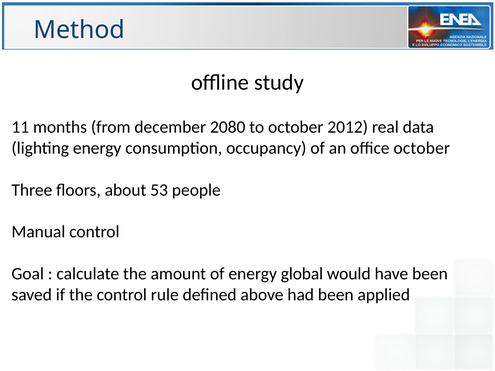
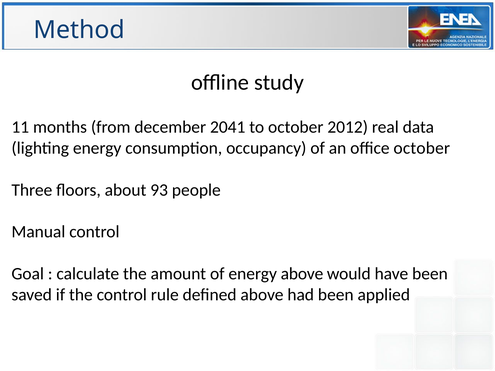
2080: 2080 -> 2041 (228, 127)
53: 53 -> 93 (159, 190)
energy global: global -> above (302, 274)
